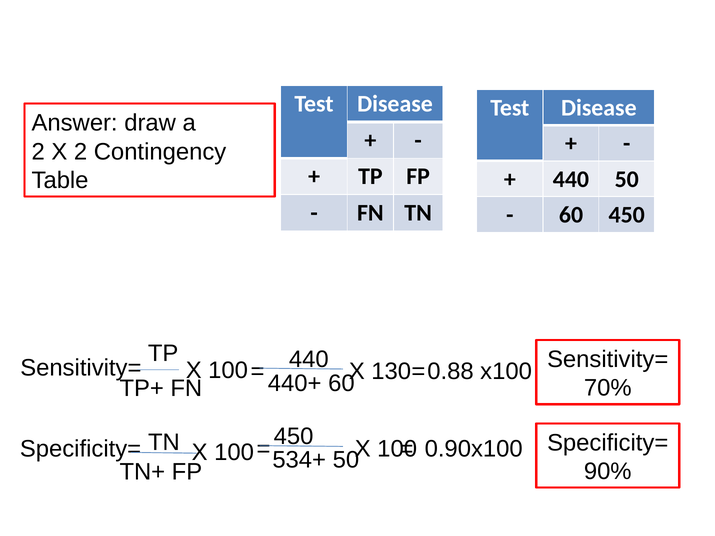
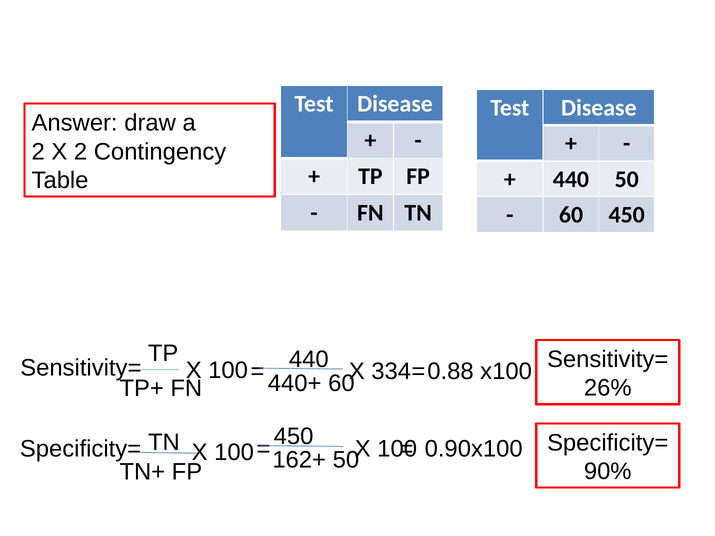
130: 130 -> 334 (391, 372)
70%: 70% -> 26% (608, 388)
534+: 534+ -> 162+ (299, 460)
